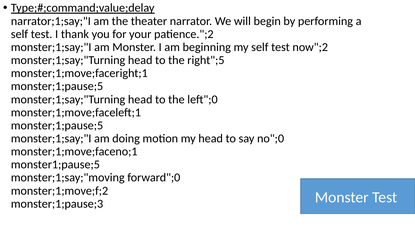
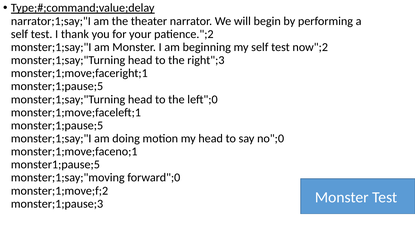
right";5: right";5 -> right";3 (206, 60)
